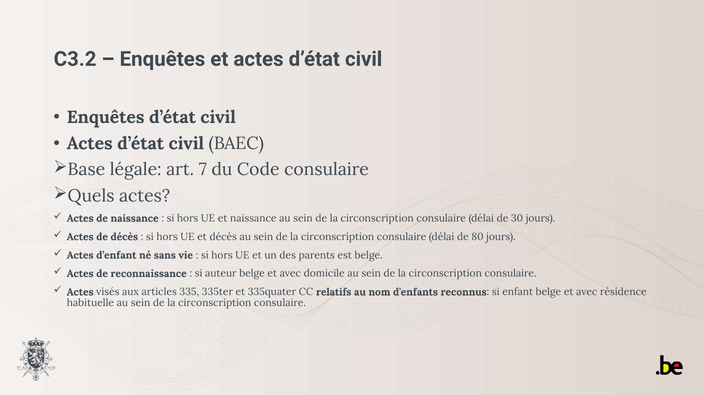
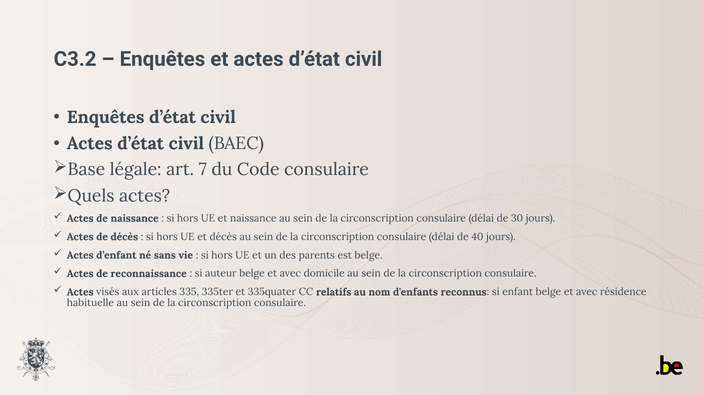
80: 80 -> 40 (477, 237)
